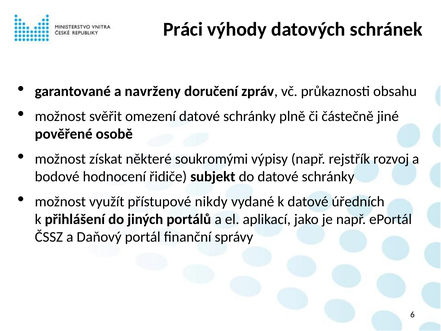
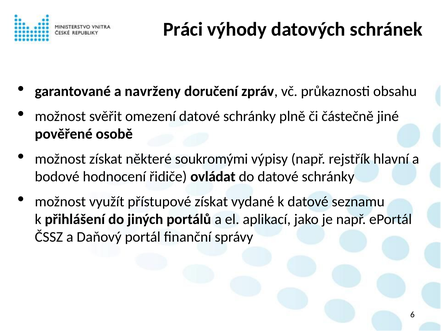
rozvoj: rozvoj -> hlavní (391, 159)
subjekt: subjekt -> ovládat (213, 177)
přístupové nikdy: nikdy -> získat (211, 202)
úředních: úředních -> seznamu (358, 202)
